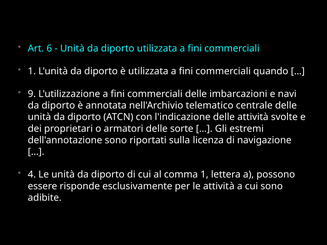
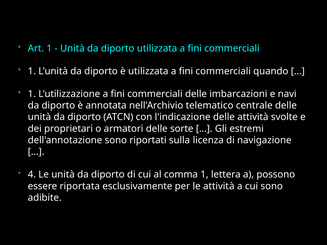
Art 6: 6 -> 1 (49, 48)
9: 9 -> 1 (32, 94)
risponde: risponde -> riportata (80, 186)
